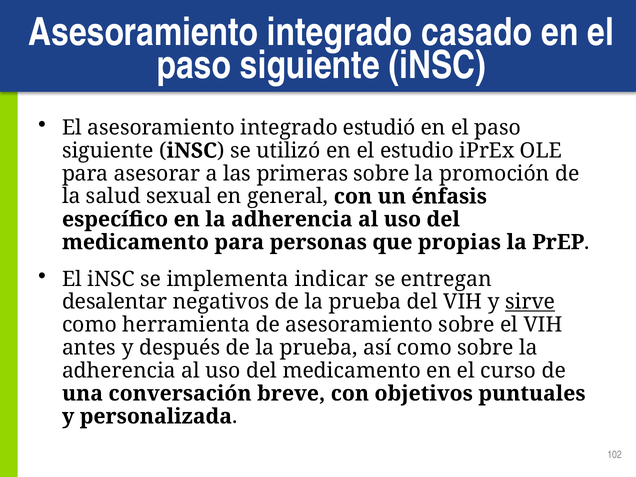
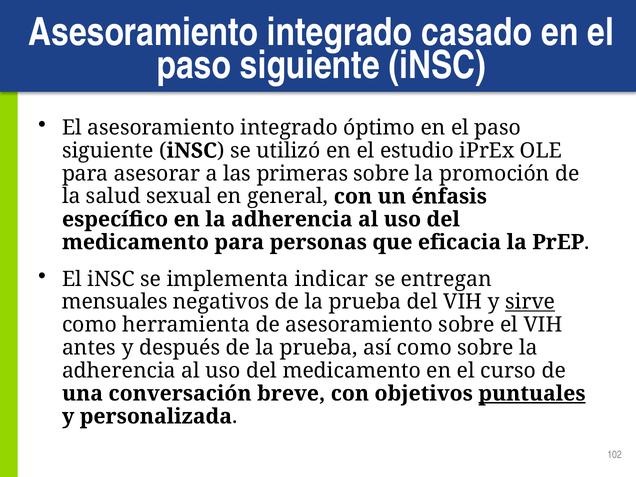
estudió: estudió -> óptimo (379, 128)
propias: propias -> eficacia (460, 242)
desalentar: desalentar -> mensuales (115, 302)
puntuales underline: none -> present (532, 394)
